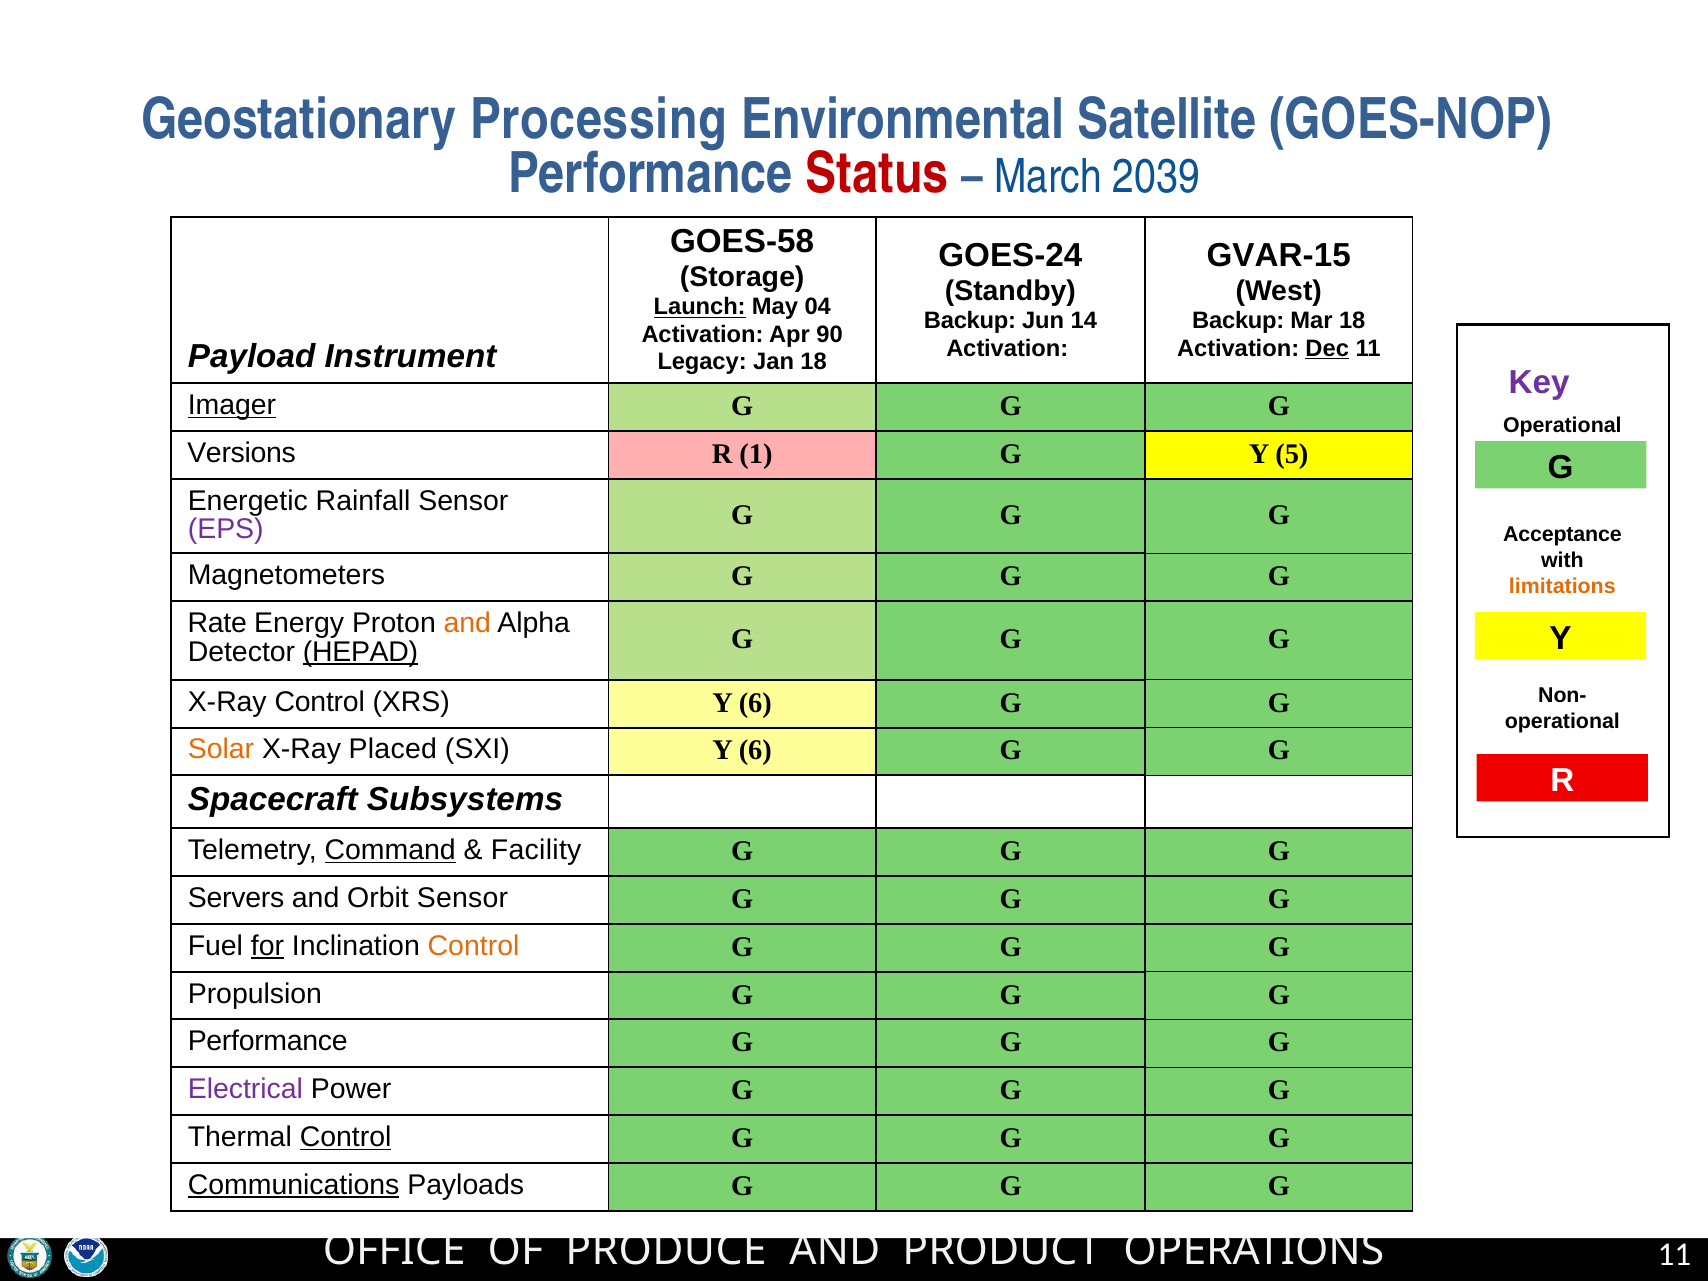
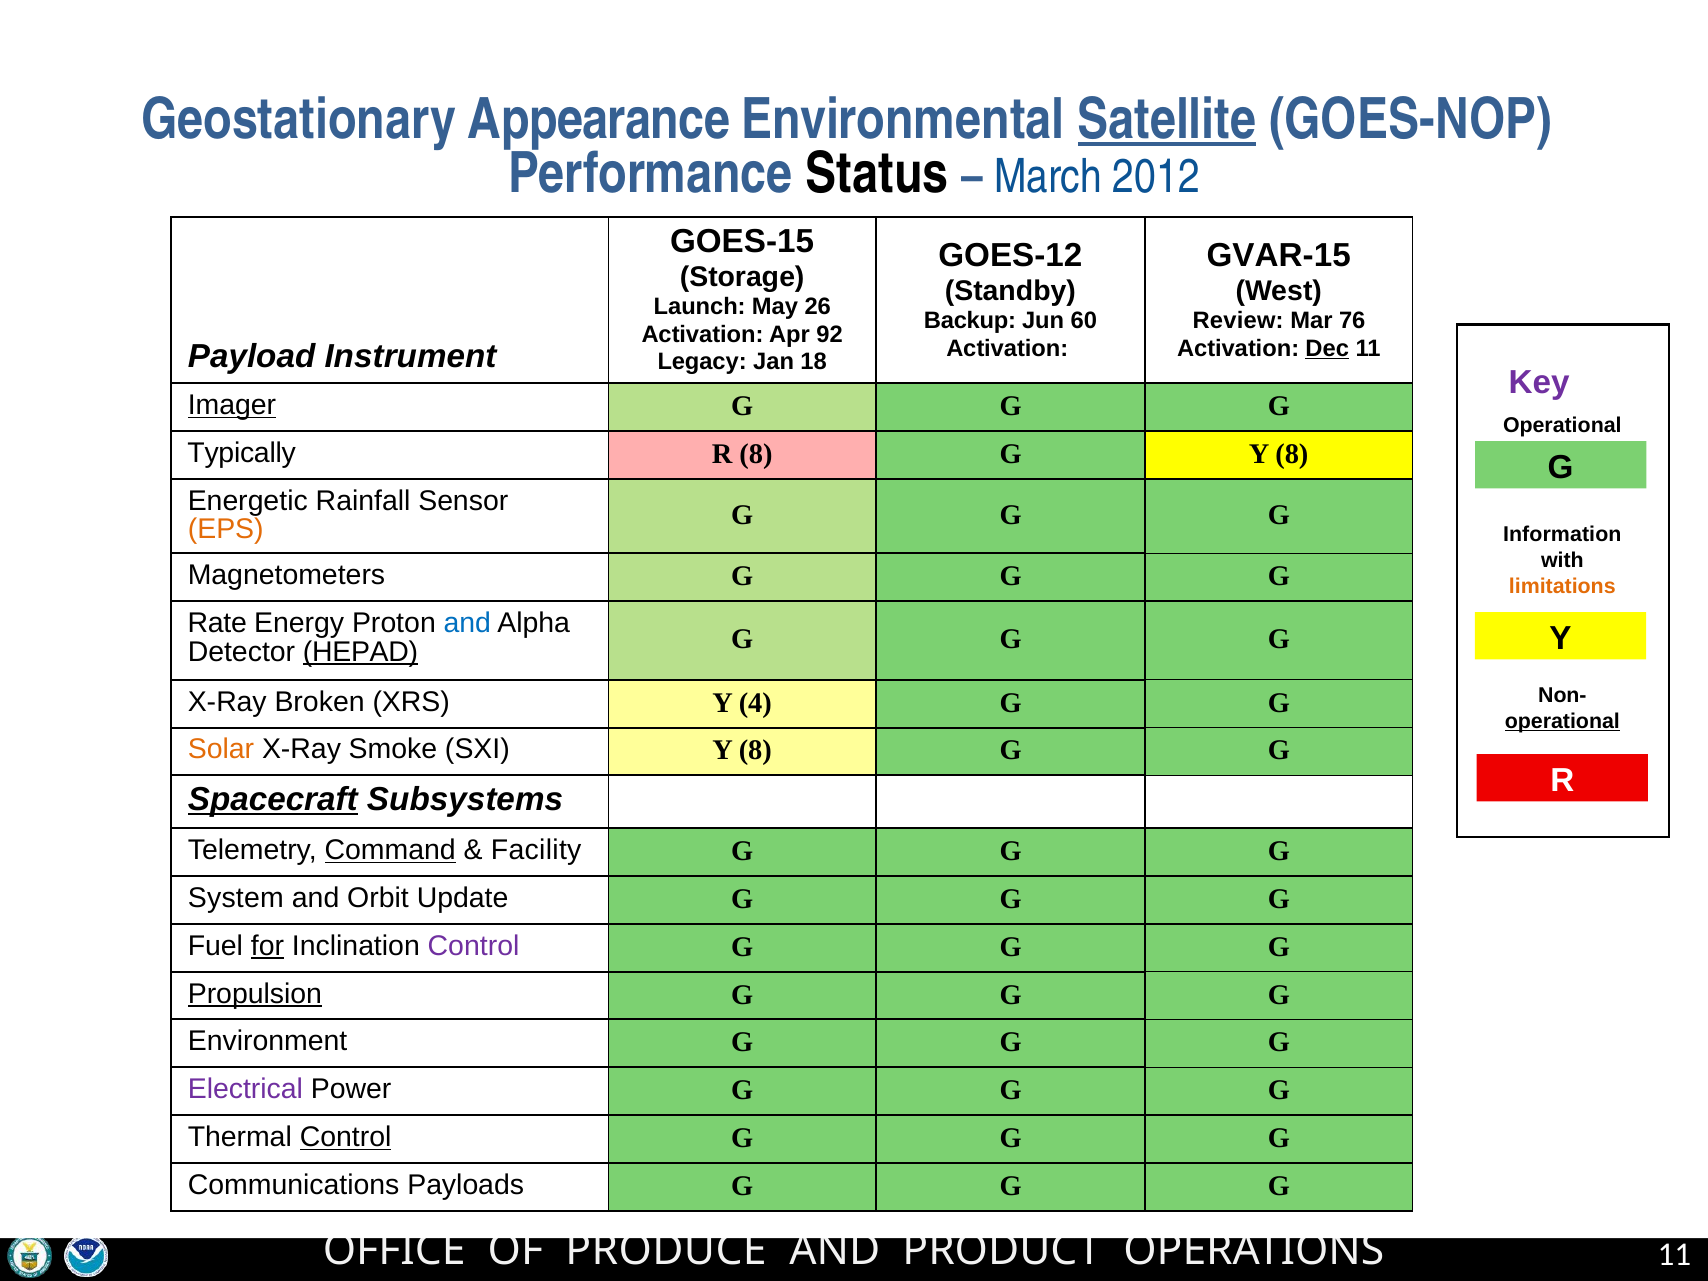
Processing: Processing -> Appearance (599, 120)
Satellite underline: none -> present (1167, 120)
Status colour: red -> black (877, 174)
2039: 2039 -> 2012 (1156, 177)
GOES-58: GOES-58 -> GOES-15 (742, 242)
GOES-24: GOES-24 -> GOES-12 (1010, 255)
Launch underline: present -> none (700, 307)
04: 04 -> 26 (818, 307)
14: 14 -> 60 (1084, 321)
Backup: Backup -> Review (1238, 321)
Mar 18: 18 -> 76 (1352, 321)
90: 90 -> 92 (830, 335)
Versions: Versions -> Typically (242, 453)
R 1: 1 -> 8 (756, 454)
G Y 5: 5 -> 8 (1292, 454)
EPS colour: purple -> orange (226, 530)
Acceptance: Acceptance -> Information (1562, 535)
and colour: orange -> blue (467, 623)
X-Ray Control: Control -> Broken (320, 702)
XRS Y 6: 6 -> 4 (755, 703)
operational underline: none -> present (1562, 721)
Placed: Placed -> Smoke (393, 750)
SXI Y 6: 6 -> 8 (755, 751)
Spacecraft underline: none -> present (273, 800)
Servers: Servers -> System (236, 898)
Orbit Sensor: Sensor -> Update (463, 898)
Control colour: orange -> purple (474, 946)
Propulsion underline: none -> present (255, 994)
Performance: Performance -> Environment (268, 1042)
Communications underline: present -> none (294, 1185)
